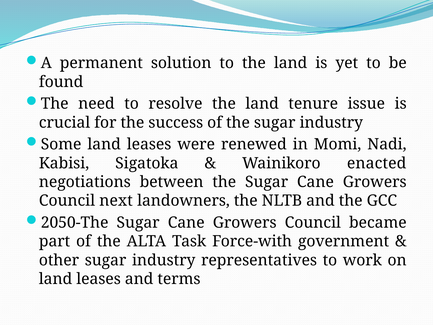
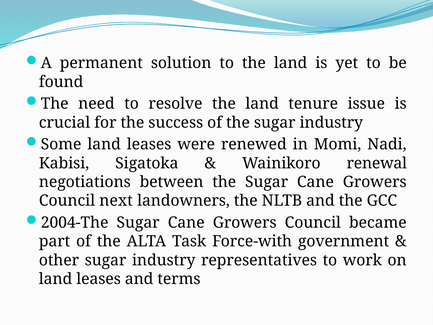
enacted: enacted -> renewal (377, 163)
2050-The: 2050-The -> 2004-The (75, 222)
